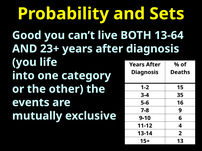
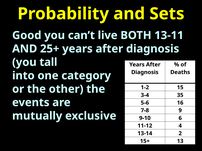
13-64: 13-64 -> 13-11 (169, 35)
23+: 23+ -> 25+ (50, 49)
life: life -> tall (48, 62)
